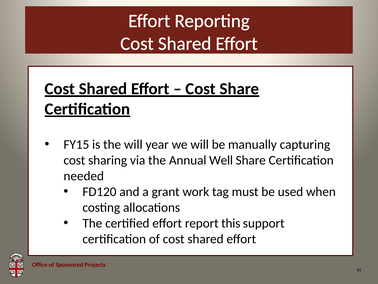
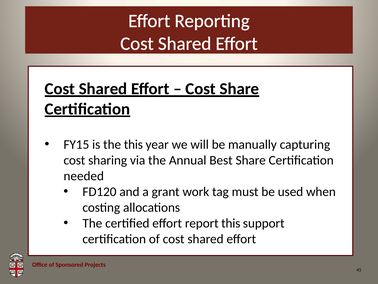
the will: will -> this (133, 144)
Well: Well -> Best (221, 160)
